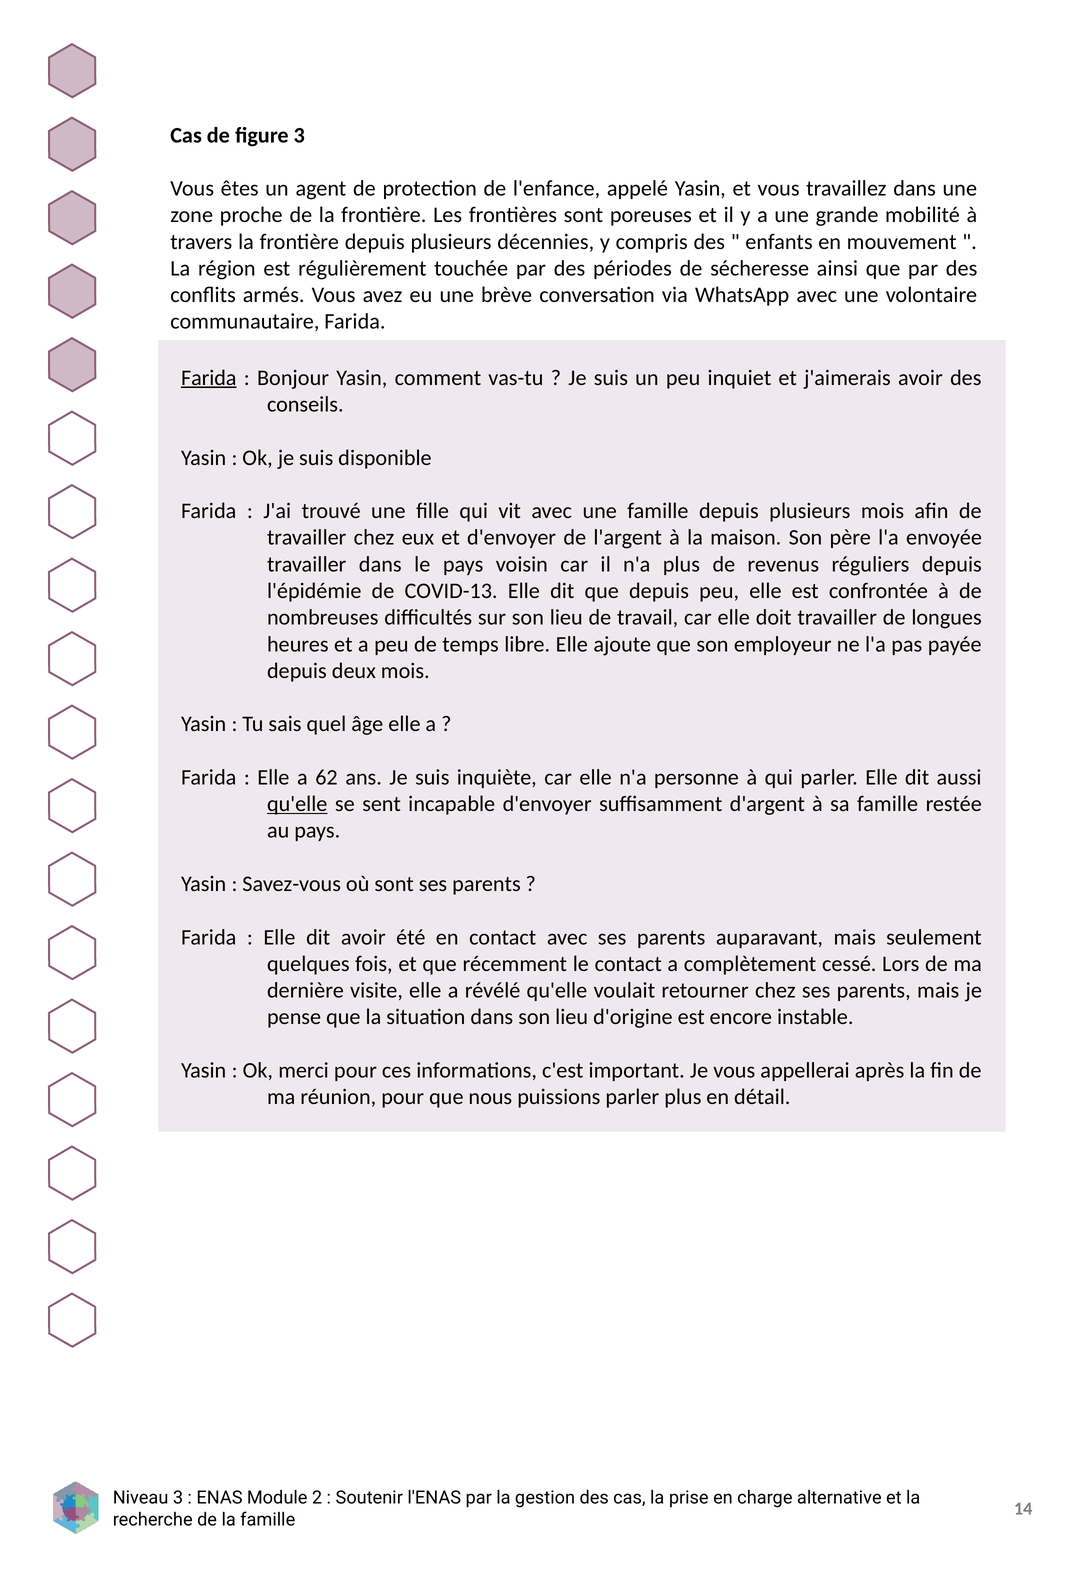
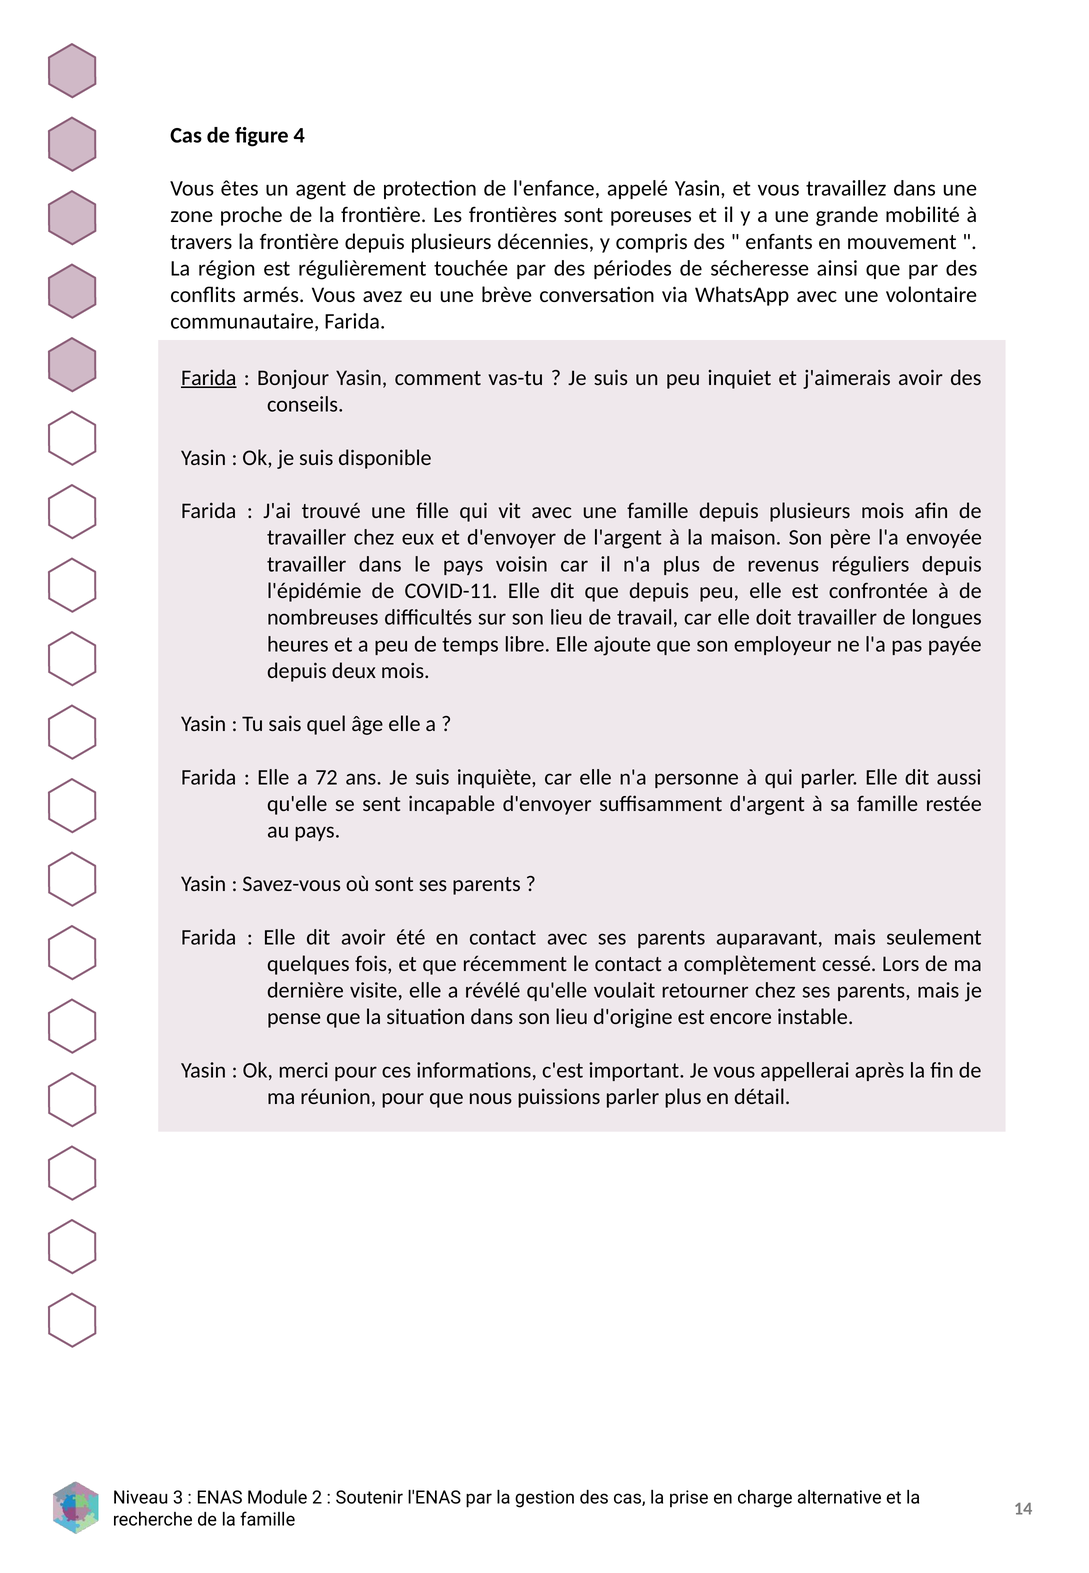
figure 3: 3 -> 4 (299, 135)
COVID-13: COVID-13 -> COVID-11 (451, 591)
62: 62 -> 72 (326, 777)
qu'elle underline: present -> none (297, 804)
